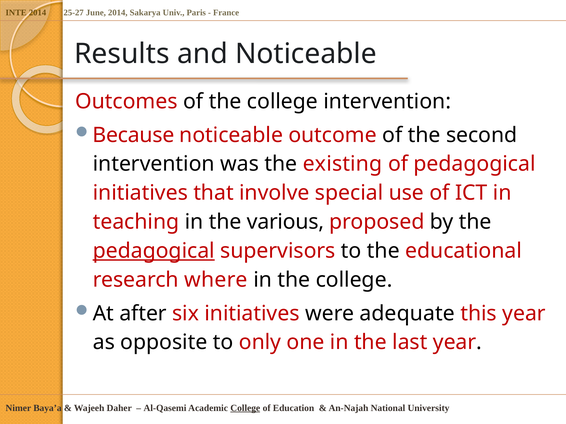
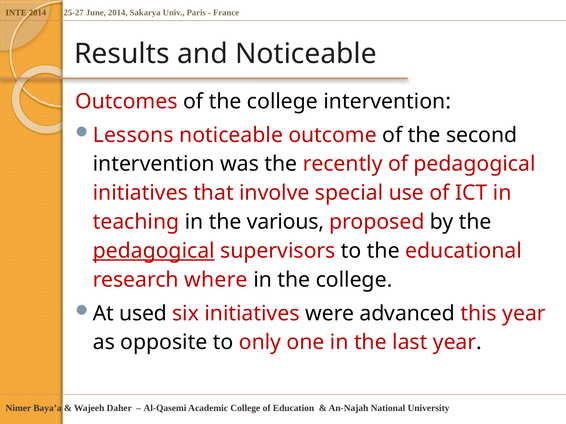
Because: Because -> Lessons (133, 135)
existing: existing -> recently (343, 164)
after: after -> used (143, 314)
adequate: adequate -> advanced (407, 314)
College underline: present -> none (245, 409)
